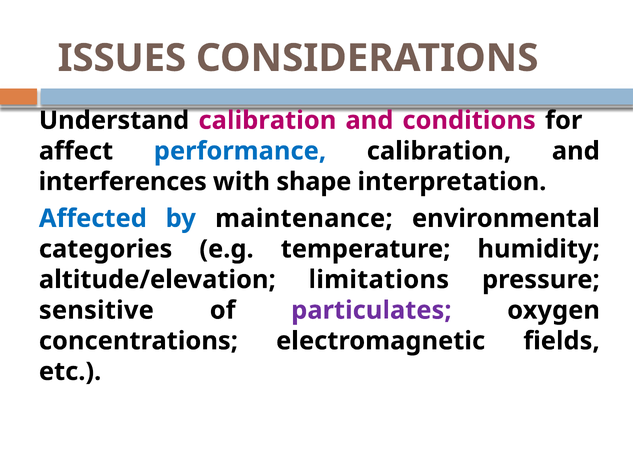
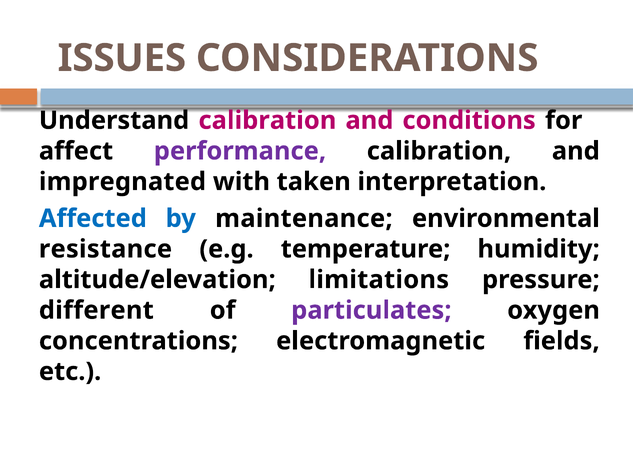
performance colour: blue -> purple (240, 151)
interferences: interferences -> impregnated (122, 182)
shape: shape -> taken (314, 182)
categories: categories -> resistance (105, 249)
sensitive: sensitive -> different (96, 310)
